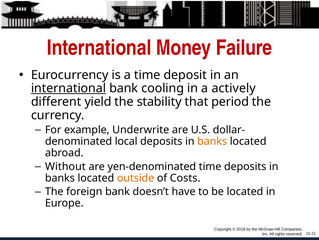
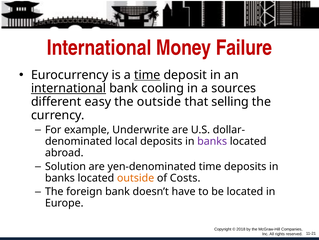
time underline: none -> present (147, 75)
actively: actively -> sources (234, 88)
yield: yield -> easy (98, 101)
the stability: stability -> outside (159, 101)
period: period -> selling (230, 101)
banks colour: orange -> purple (212, 141)
Without: Without -> Solution (65, 166)
